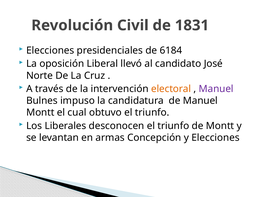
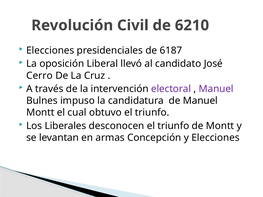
1831: 1831 -> 6210 (192, 25)
6184: 6184 -> 6187 (171, 51)
Norte: Norte -> Cerro (40, 76)
electoral colour: orange -> purple (171, 89)
